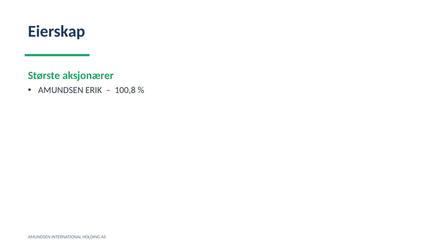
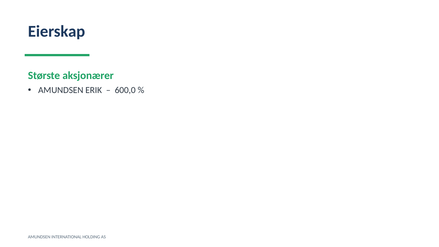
100,8: 100,8 -> 600,0 (125, 90)
